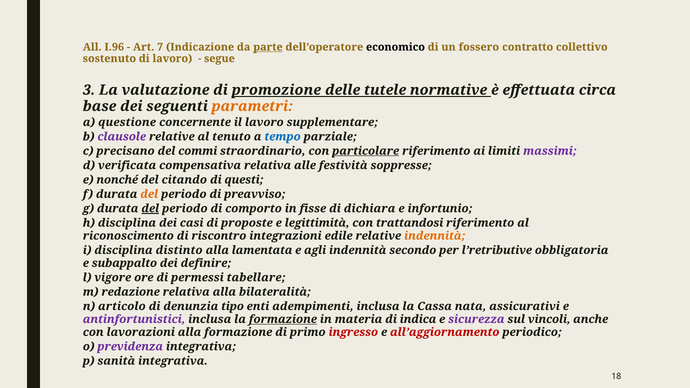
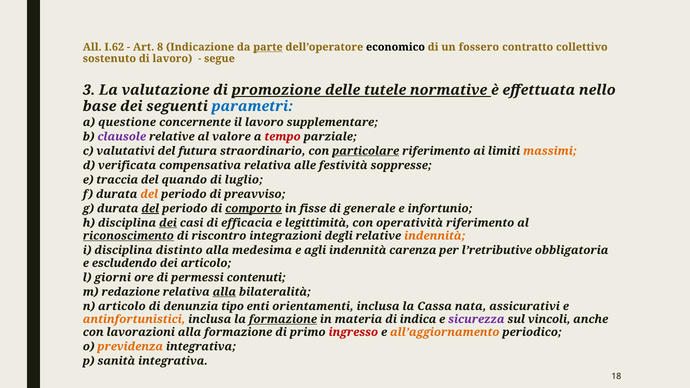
I.96: I.96 -> I.62 (114, 47)
7: 7 -> 8 (160, 47)
circa: circa -> nello (597, 90)
parametri colour: orange -> blue (252, 106)
tenuto: tenuto -> valore (231, 137)
tempo colour: blue -> red (283, 137)
precisano: precisano -> valutativi (126, 151)
commi: commi -> futura (198, 151)
massimi colour: purple -> orange (550, 151)
nonché: nonché -> traccia (117, 180)
citando: citando -> quando (184, 180)
questi: questi -> luglio (244, 180)
comporto underline: none -> present (254, 209)
dichiara: dichiara -> generale (370, 209)
dei underline: none -> present (168, 223)
proposte: proposte -> efficacia (247, 223)
trattandosi: trattandosi -> operatività (410, 223)
riconoscimento underline: none -> present (128, 236)
edile: edile -> degli (339, 236)
lamentata: lamentata -> medesima (262, 250)
secondo: secondo -> carenza (413, 250)
subappalto: subappalto -> escludendo (124, 263)
dei definire: definire -> articolo (206, 263)
vigore: vigore -> giorni (113, 278)
tabellare: tabellare -> contenuti (256, 278)
alla underline: none -> present (224, 292)
adempimenti: adempimenti -> orientamenti (313, 306)
antinfortunistici colour: purple -> orange (134, 319)
all’aggiornamento colour: red -> orange (445, 332)
previdenza colour: purple -> orange (130, 347)
